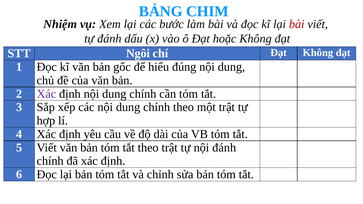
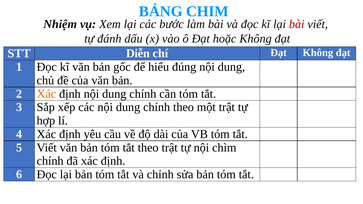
Ngôi: Ngôi -> Diễn (138, 54)
Xác colour: purple -> orange (46, 94)
nội đánh: đánh -> chìm (224, 148)
